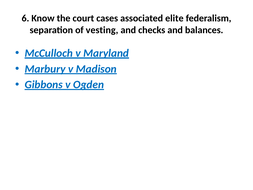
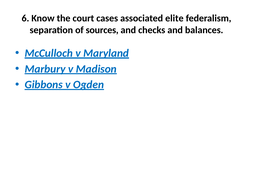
vesting: vesting -> sources (102, 30)
